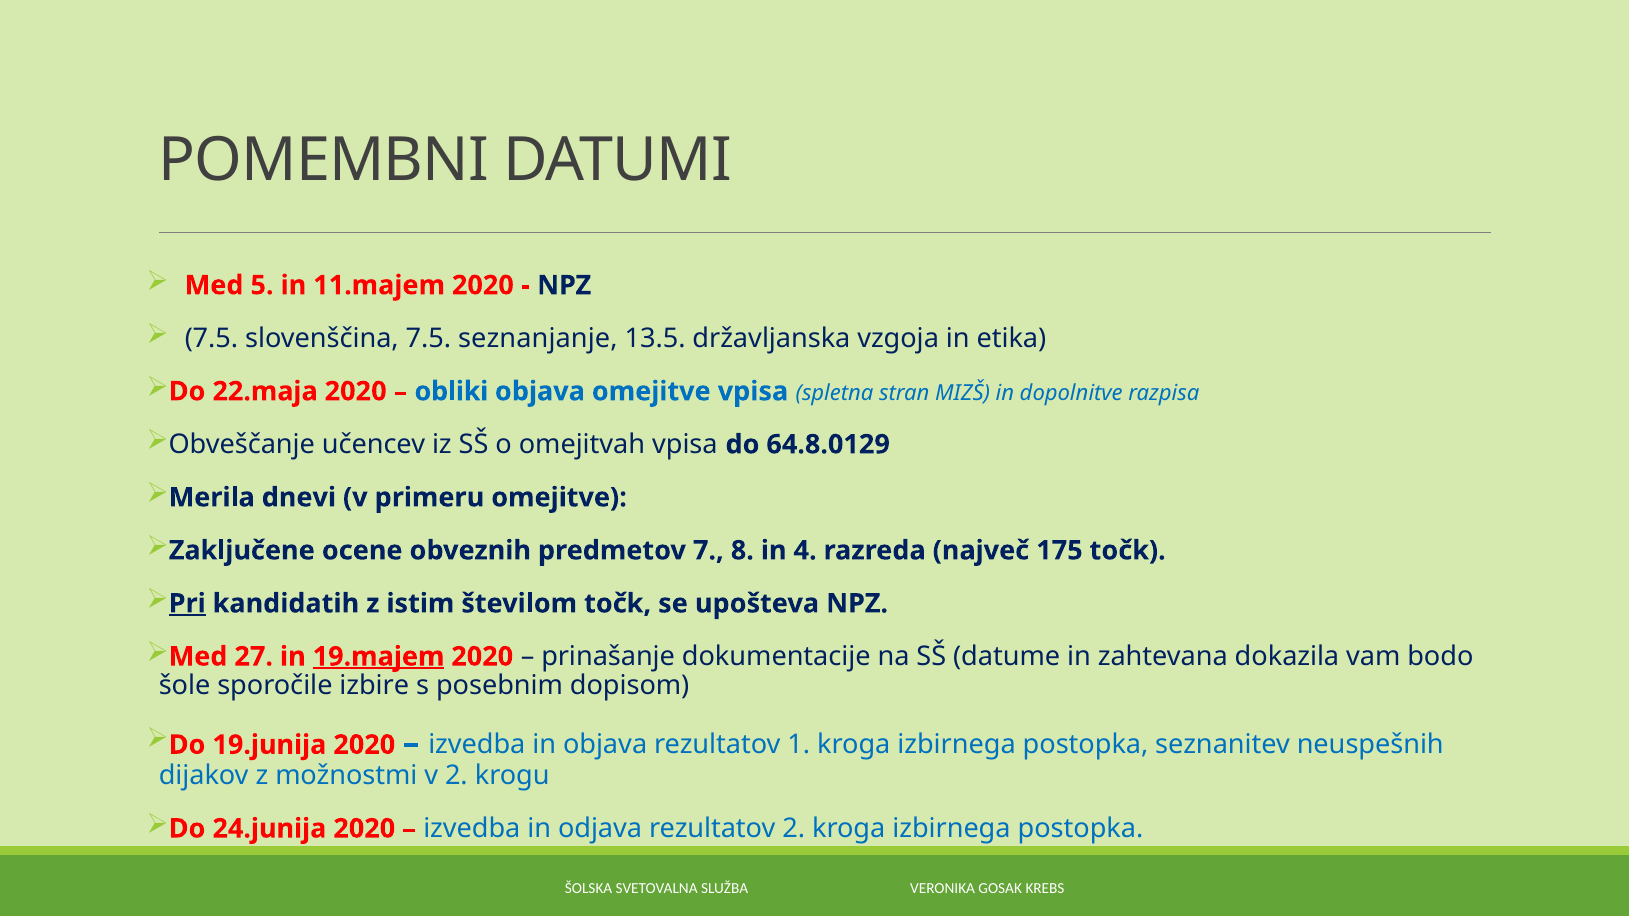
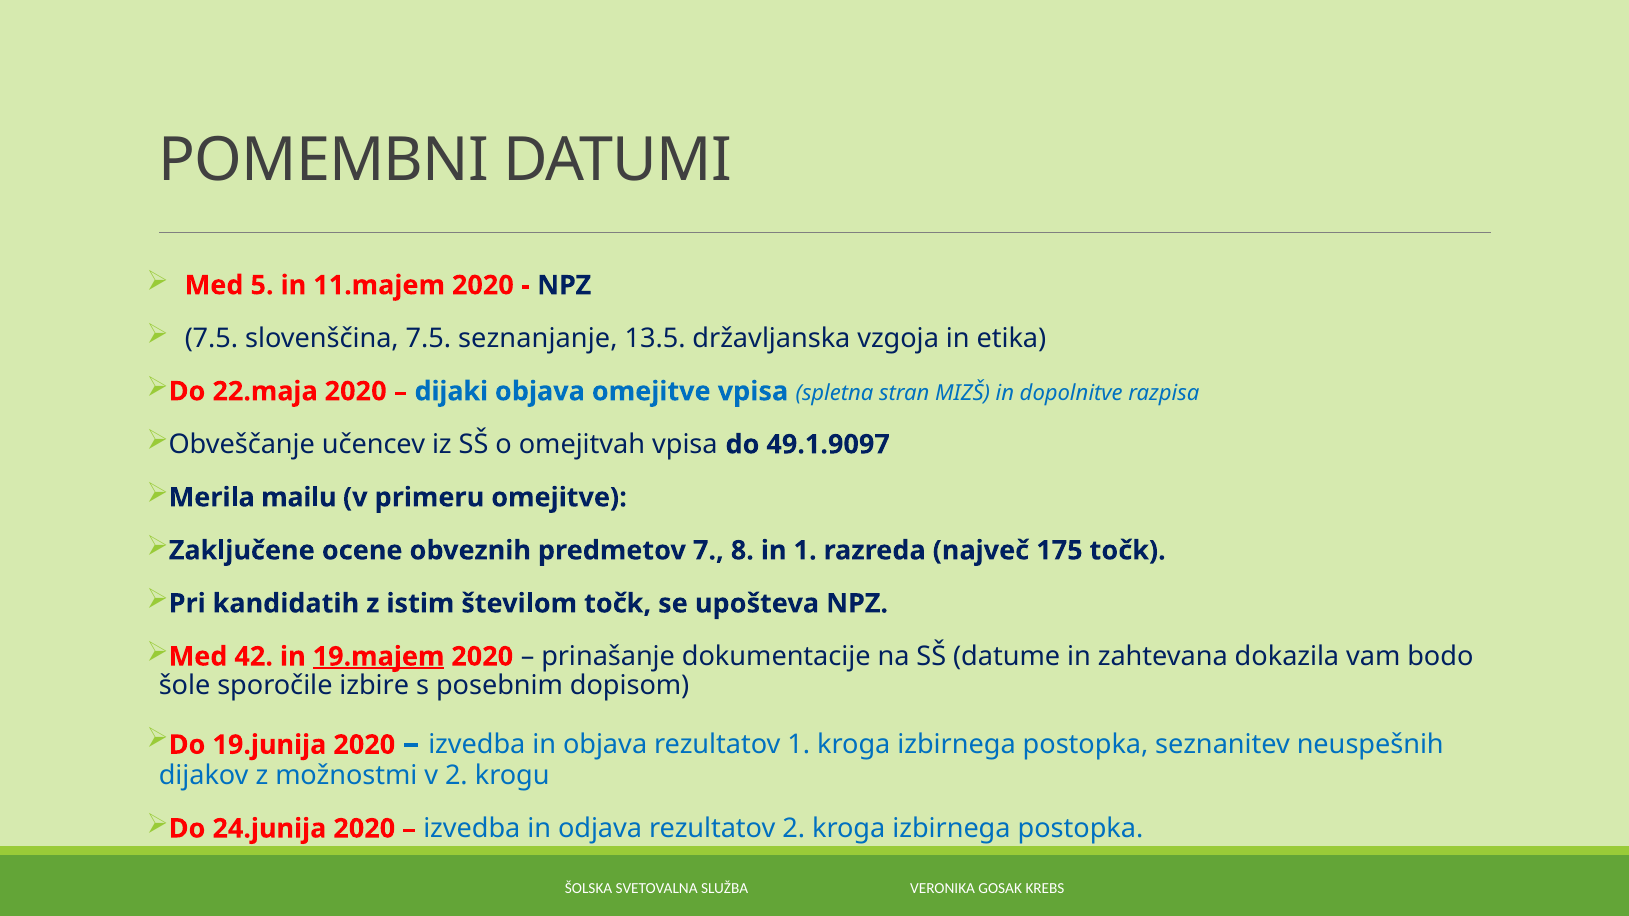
obliki: obliki -> dijaki (451, 392)
64.8.0129: 64.8.0129 -> 49.1.9097 (828, 445)
dnevi: dnevi -> mailu (299, 498)
in 4: 4 -> 1 (805, 551)
Pri underline: present -> none (187, 604)
27: 27 -> 42 (254, 657)
